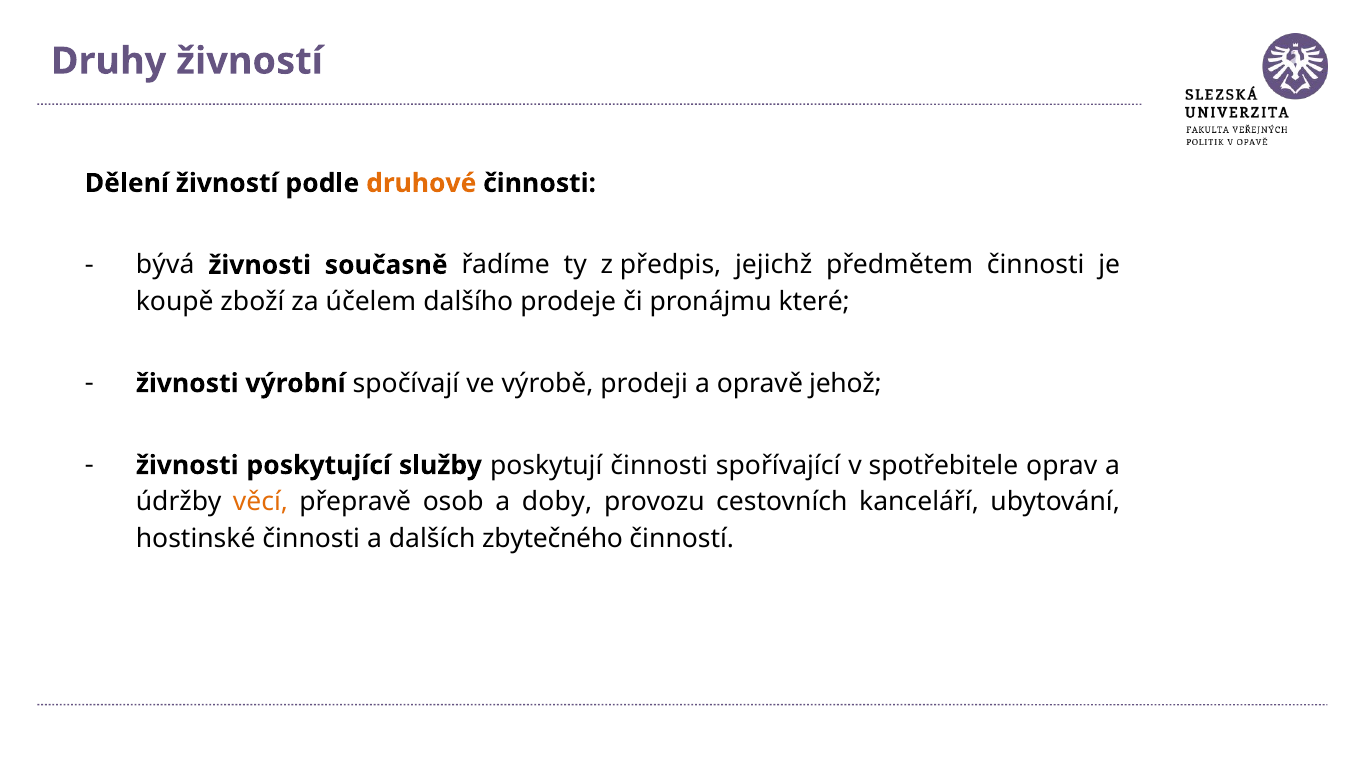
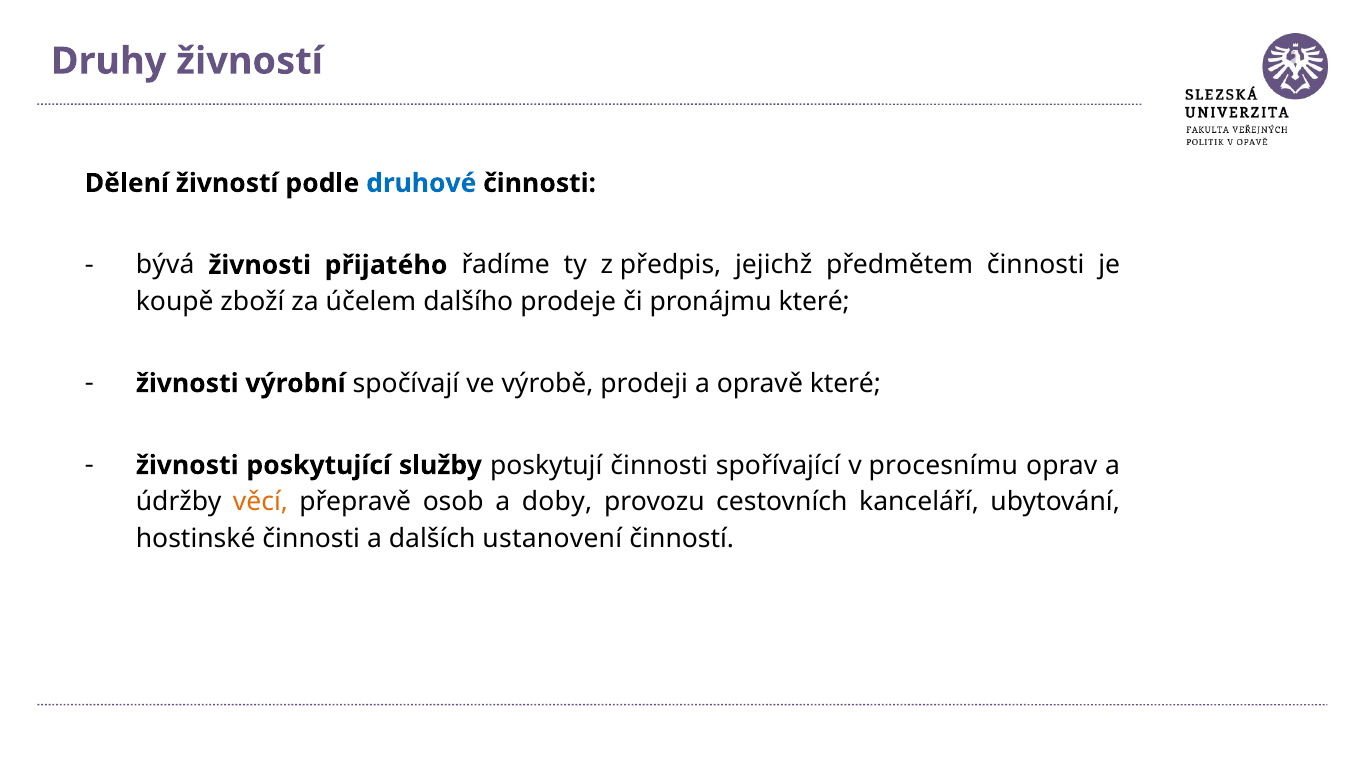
druhové colour: orange -> blue (421, 183)
současně: současně -> přijatého (386, 265)
opravě jehož: jehož -> které (845, 384)
spotřebitele: spotřebitele -> procesnímu (943, 465)
zbytečného: zbytečného -> ustanovení (552, 538)
